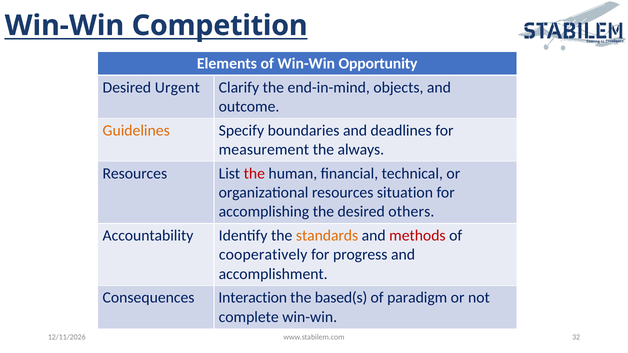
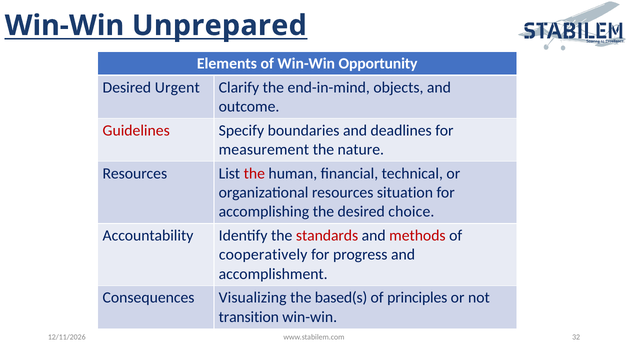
Competition: Competition -> Unprepared (219, 26)
Guidelines colour: orange -> red (136, 131)
always: always -> nature (361, 150)
others: others -> choice (411, 212)
standards colour: orange -> red (327, 236)
Interaction: Interaction -> Visualizing (253, 298)
paradigm: paradigm -> principles (417, 298)
complete: complete -> transition (249, 317)
